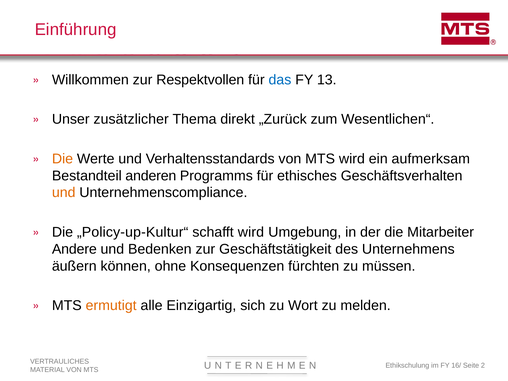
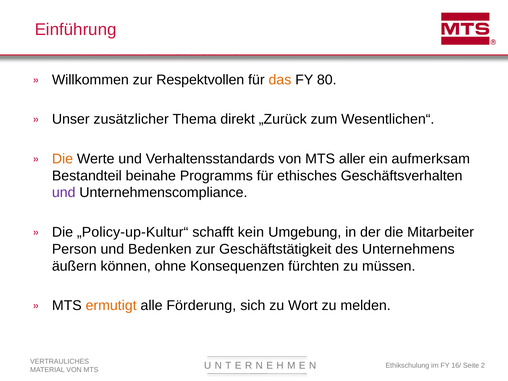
das colour: blue -> orange (280, 80)
13: 13 -> 80 (327, 80)
MTS wird: wird -> aller (352, 159)
anderen: anderen -> beinahe (151, 176)
und colour: orange -> purple (64, 193)
schafft wird: wird -> kein (251, 232)
Andere: Andere -> Person (74, 249)
Einzigartig: Einzigartig -> Förderung (201, 306)
